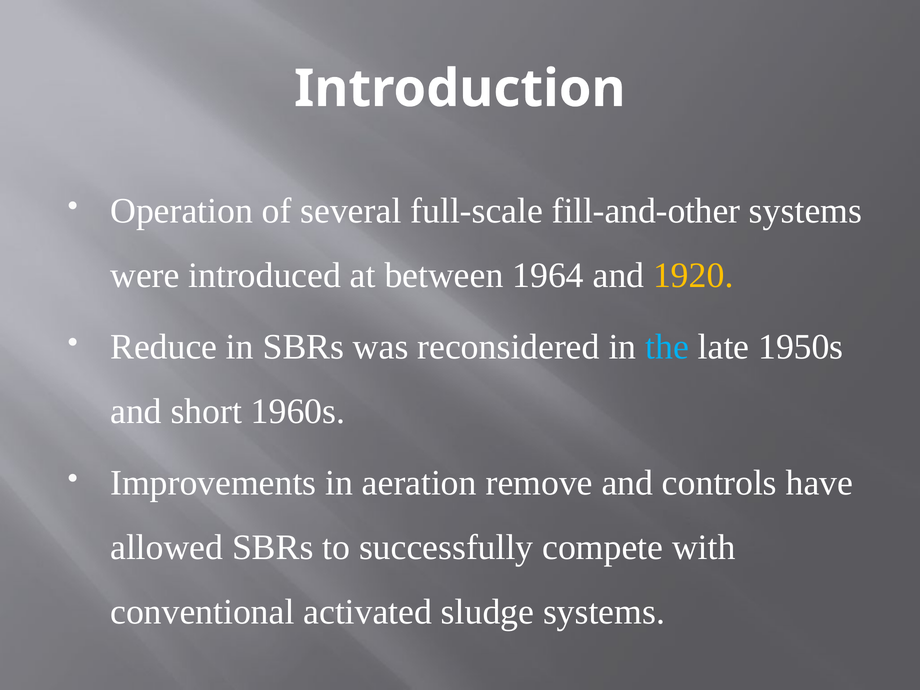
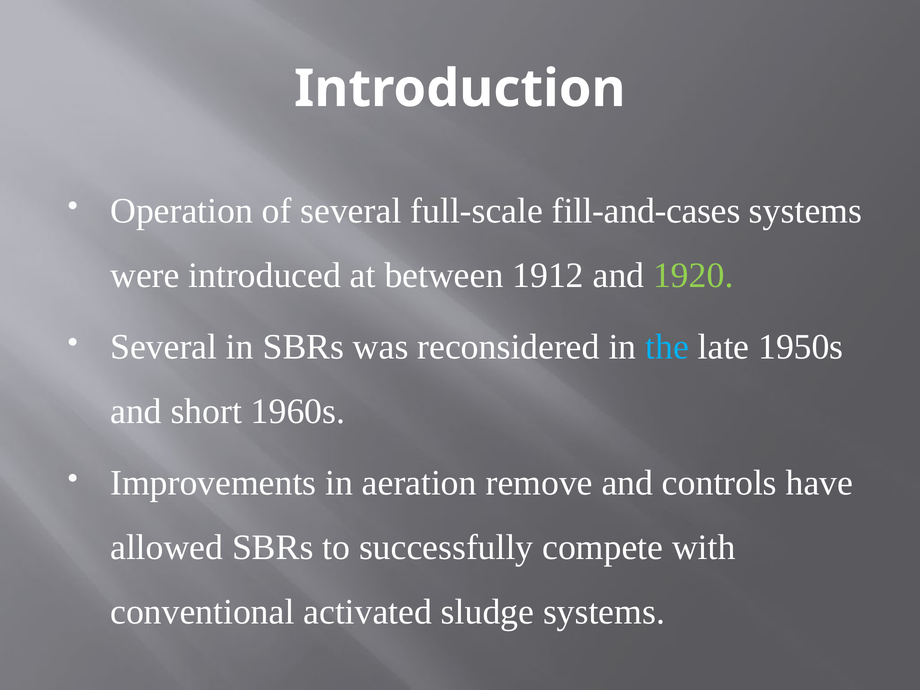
fill-and-other: fill-and-other -> fill-and-cases (646, 211)
1964: 1964 -> 1912 (548, 275)
1920 colour: yellow -> light green (693, 275)
Reduce: Reduce -> Several (164, 347)
